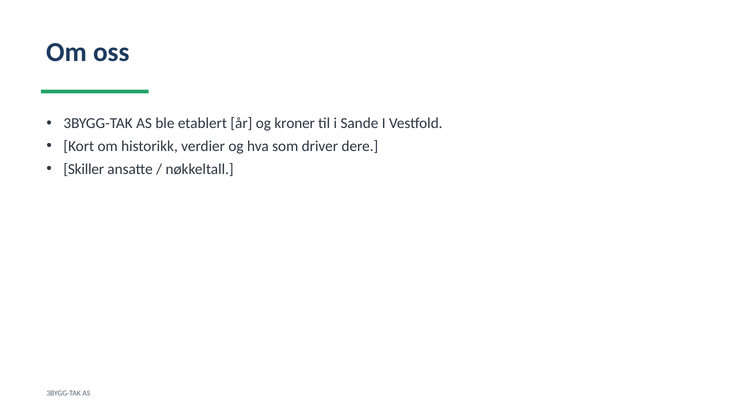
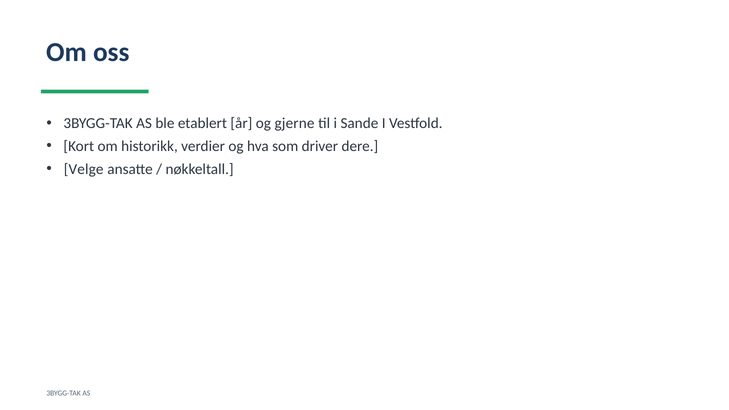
kroner: kroner -> gjerne (295, 123)
Skiller: Skiller -> Velge (84, 169)
